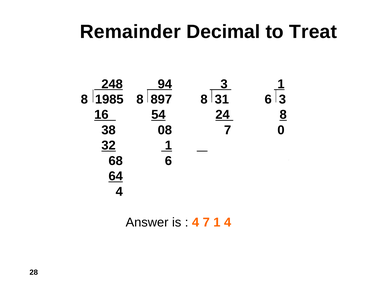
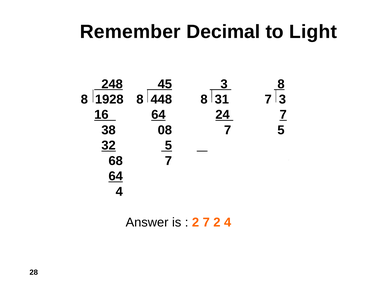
Remainder: Remainder -> Remember (130, 32)
Treat: Treat -> Light (313, 32)
94: 94 -> 45 (165, 84)
3 1: 1 -> 8 (281, 84)
1985: 1985 -> 1928 (109, 100)
897: 897 -> 448 (161, 100)
31 6: 6 -> 7 (268, 100)
16 54: 54 -> 64 (158, 115)
24 8: 8 -> 7 (283, 115)
7 0: 0 -> 5 (281, 130)
32 1: 1 -> 5 (168, 146)
68 6: 6 -> 7 (168, 161)
4: 4 -> 2 (196, 223)
7 1: 1 -> 2 (217, 223)
